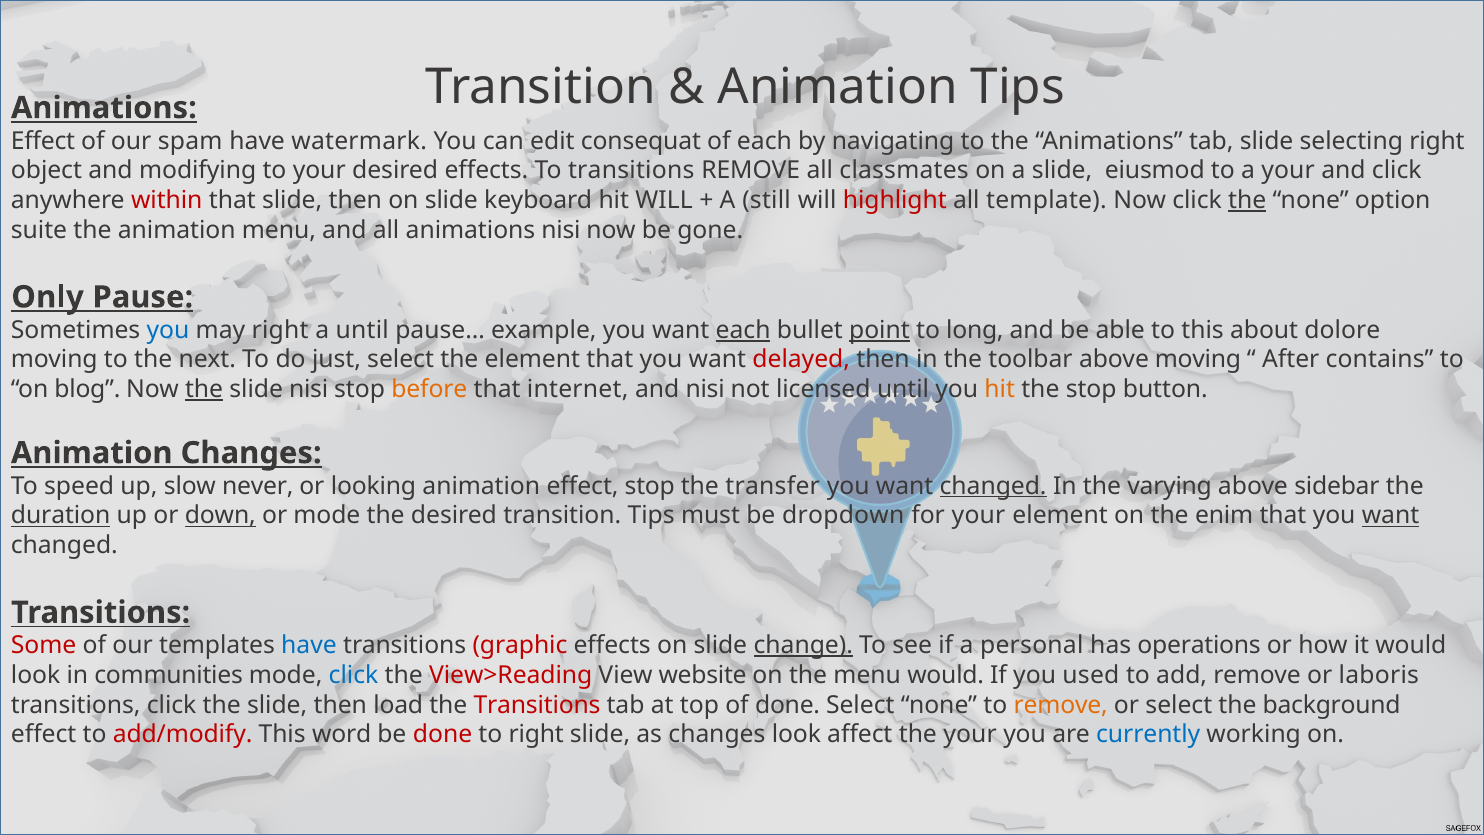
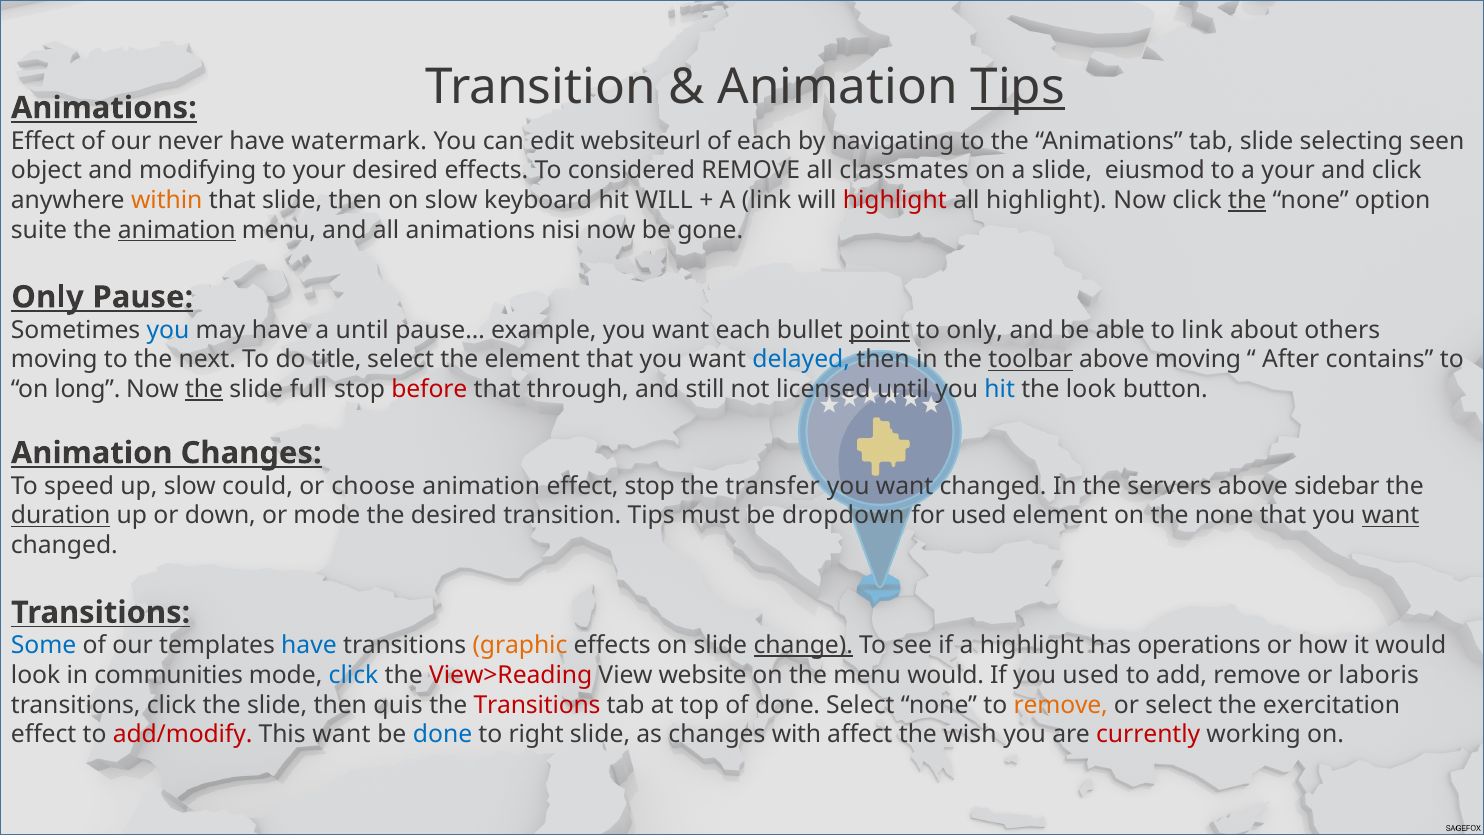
Tips underline: none -> present (1018, 87)
spam: spam -> never (190, 141)
consequat: consequat -> websiteurl (641, 141)
selecting right: right -> seen (1437, 141)
To transitions: transitions -> considered (631, 171)
within colour: red -> orange (167, 200)
then on slide: slide -> slow (451, 200)
A still: still -> link (767, 200)
all template: template -> highlight (1046, 200)
animation underline: none -> present (177, 230)
may right: right -> have (280, 330)
each underline: present -> none (743, 330)
to long: long -> only (975, 330)
to this: this -> link (1202, 330)
dolore: dolore -> others (1342, 330)
just: just -> title (337, 360)
delayed colour: red -> blue (801, 360)
toolbar underline: none -> present (1031, 360)
blog: blog -> long (87, 389)
slide nisi: nisi -> full (308, 389)
before colour: orange -> red (429, 389)
internet: internet -> through (578, 389)
and nisi: nisi -> still (705, 389)
hit colour: orange -> blue (1000, 389)
the stop: stop -> look (1091, 389)
never: never -> could (258, 486)
looking: looking -> choose (373, 486)
changed underline: present -> none (993, 486)
varying: varying -> servers (1170, 486)
down underline: present -> none (220, 515)
for your: your -> used (979, 515)
on the enim: enim -> none (1224, 515)
Some colour: red -> blue (44, 645)
graphic colour: red -> orange (520, 645)
a personal: personal -> highlight (1032, 645)
load: load -> quis (398, 705)
background: background -> exercitation (1332, 705)
This word: word -> want (341, 734)
done colour: red -> blue (443, 734)
changes look: look -> with (797, 734)
the your: your -> wish (970, 734)
currently colour: blue -> red (1148, 734)
